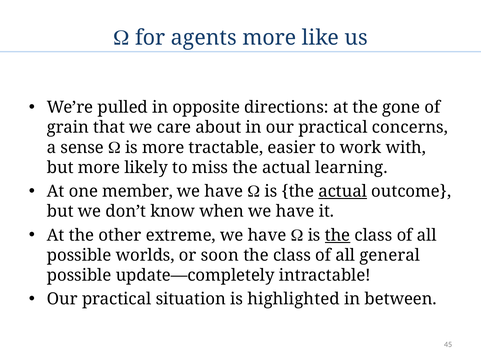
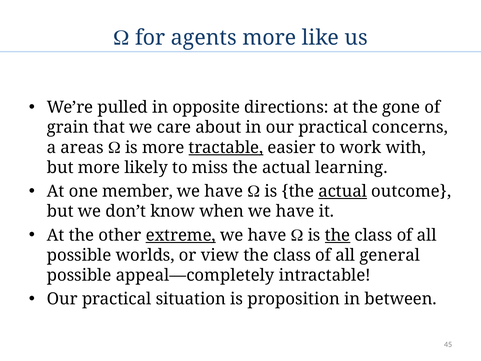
sense: sense -> areas (82, 147)
tractable underline: none -> present (226, 147)
extreme underline: none -> present (181, 235)
soon: soon -> view (220, 255)
update—completely: update—completely -> appeal—completely (195, 275)
highlighted: highlighted -> proposition (294, 299)
